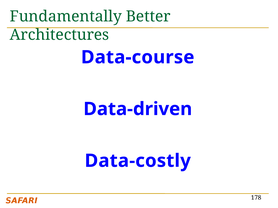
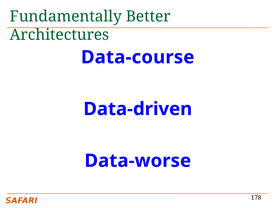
Data-costly: Data-costly -> Data-worse (138, 161)
